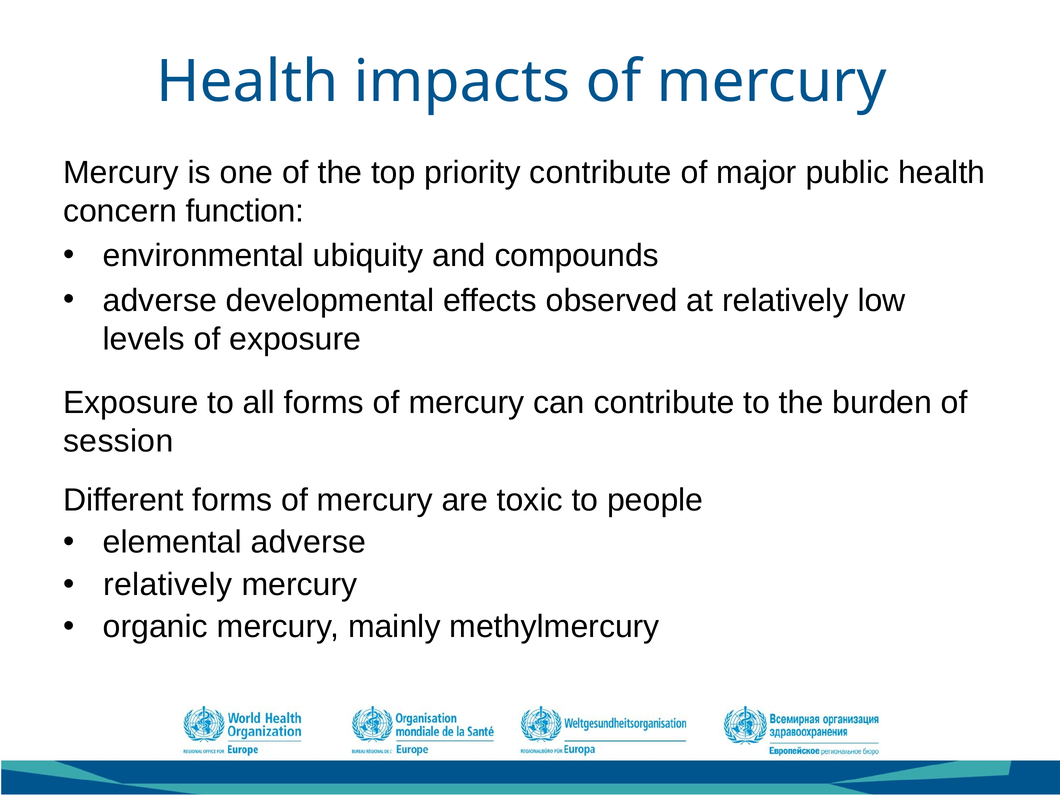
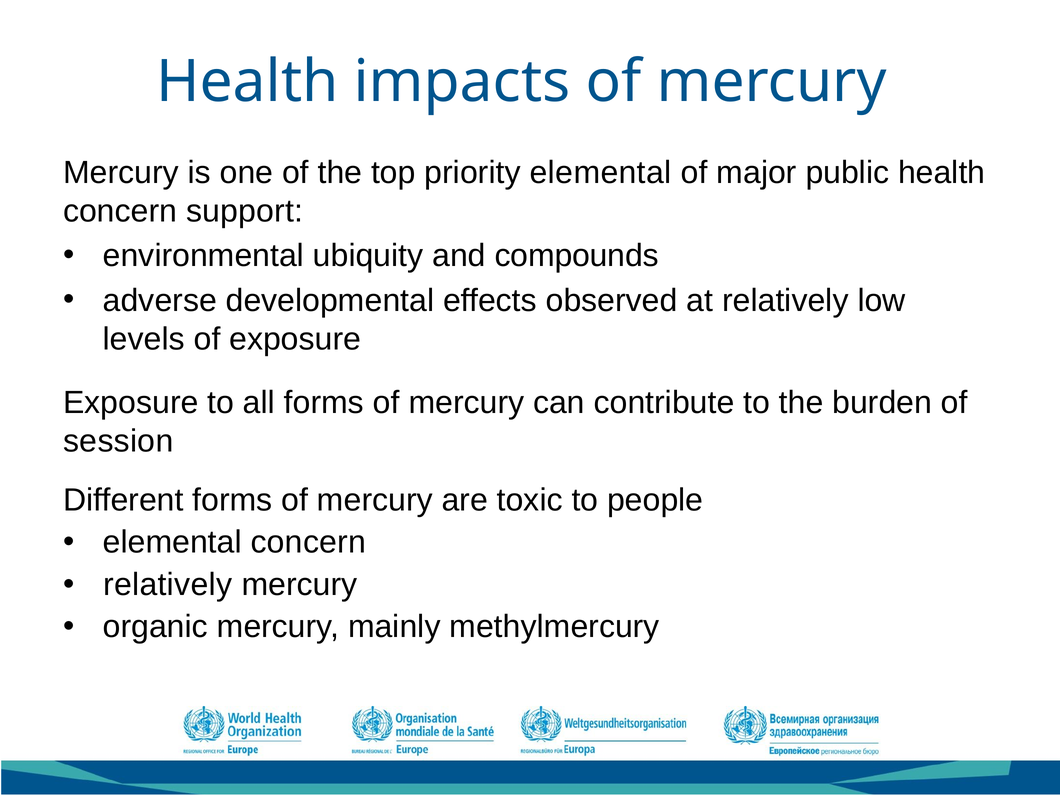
priority contribute: contribute -> elemental (601, 172)
function: function -> support (245, 211)
elemental adverse: adverse -> concern (308, 542)
